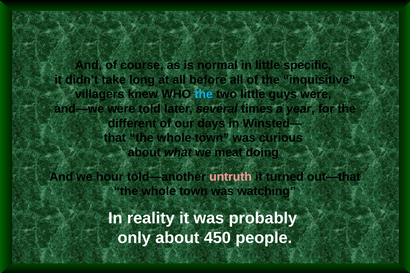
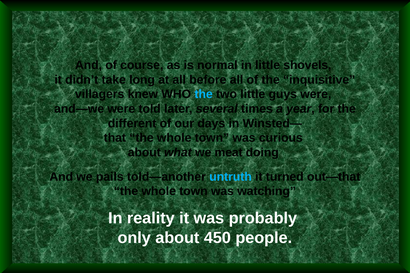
specific: specific -> shovels (307, 65)
hour: hour -> pails (110, 177)
untruth colour: pink -> light blue (231, 177)
